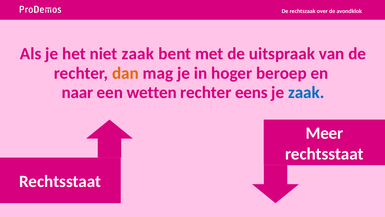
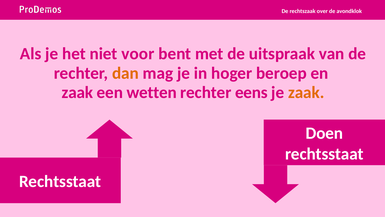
niet zaak: zaak -> voor (138, 54)
naar: naar -> zaak (77, 92)
zaak colour: blue -> orange (306, 92)
Meer: Meer -> Doen (324, 133)
